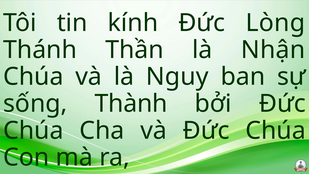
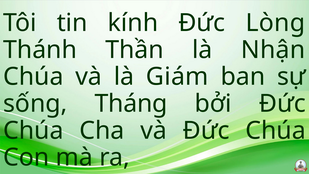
Nguy: Nguy -> Giám (177, 77)
Thành: Thành -> Tháng (131, 104)
